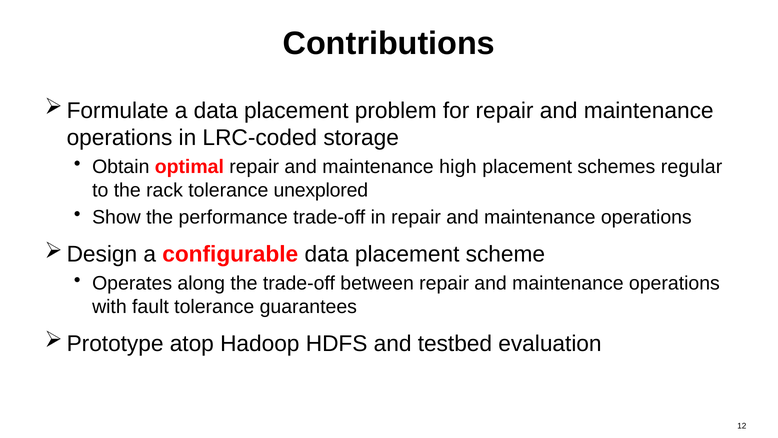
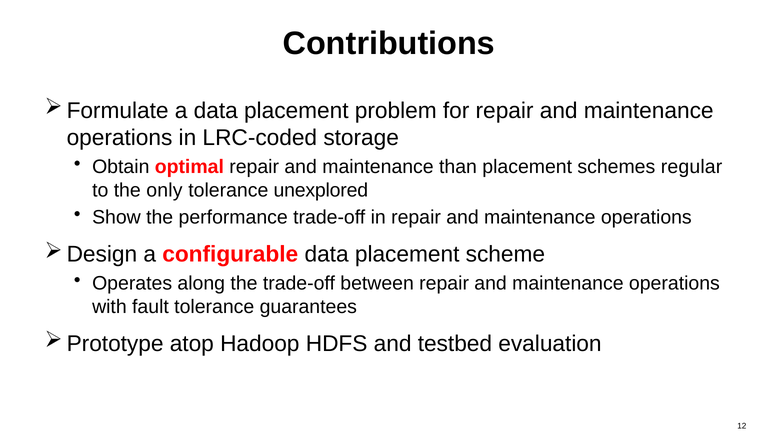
high: high -> than (458, 167)
rack: rack -> only (164, 190)
